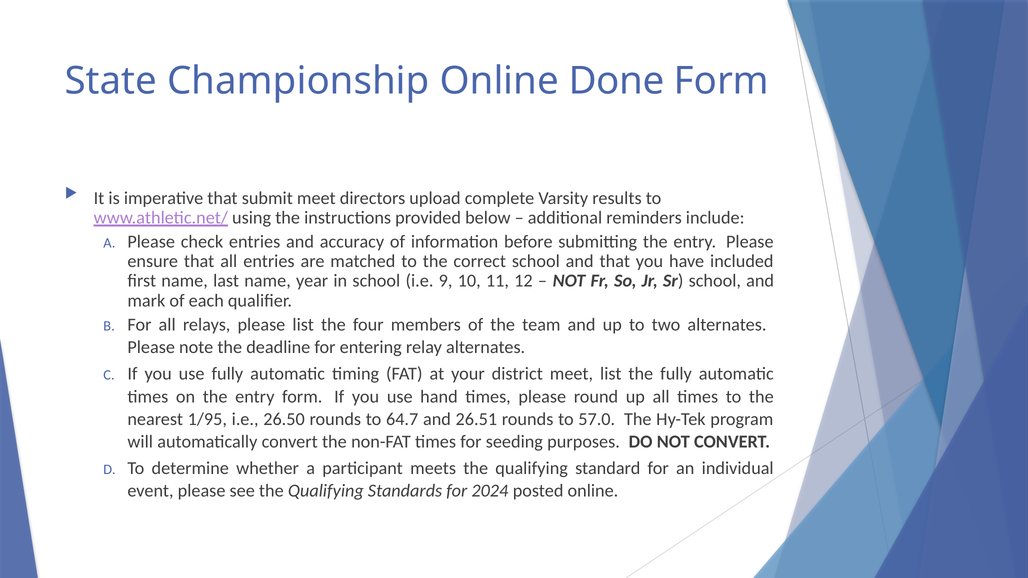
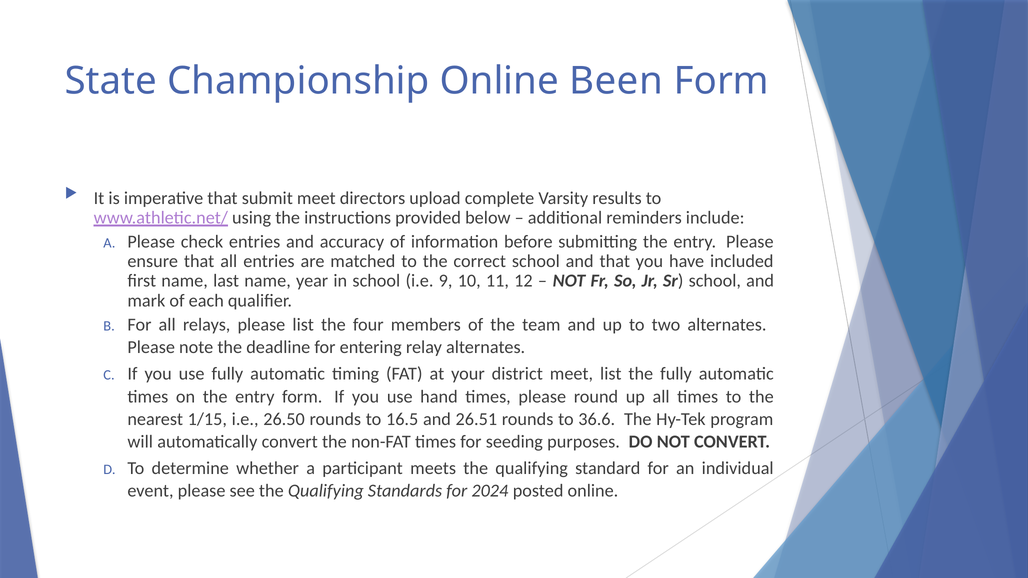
Done: Done -> Been (616, 81)
1/95: 1/95 -> 1/15 (207, 419)
64.7: 64.7 -> 16.5 (402, 419)
57.0: 57.0 -> 36.6 (597, 419)
